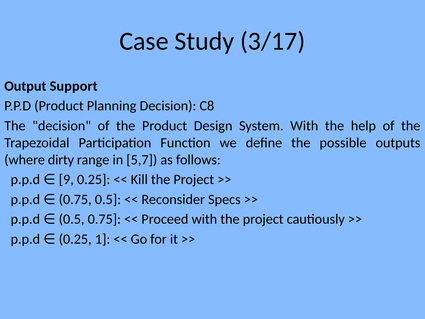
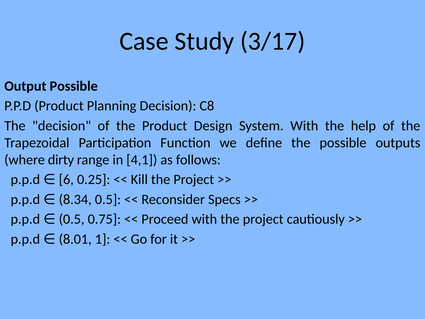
Output Support: Support -> Possible (74, 86)
5,7: 5,7 -> 4,1 (142, 160)
9: 9 -> 6 (66, 179)
p.p.d 0.75: 0.75 -> 8.34 (75, 199)
p.p.d 0.25: 0.25 -> 8.01 (75, 239)
